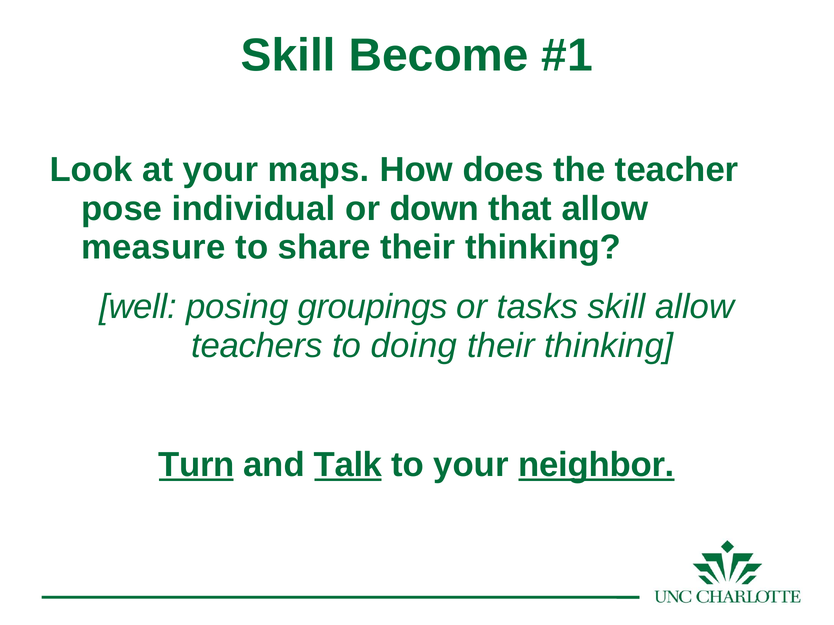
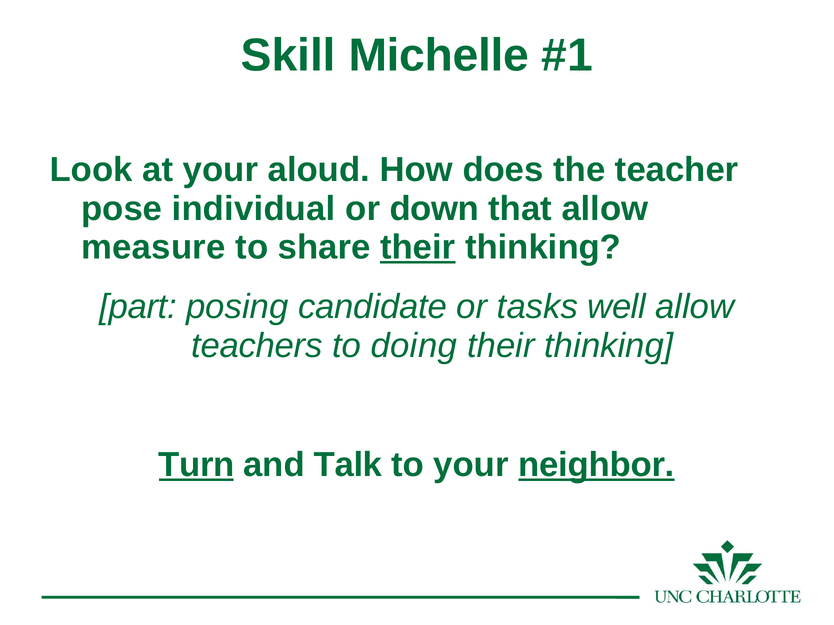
Become: Become -> Michelle (439, 56)
maps: maps -> aloud (319, 170)
their underline: none -> present (418, 248)
well: well -> part (138, 307)
groupings: groupings -> candidate (372, 307)
tasks skill: skill -> well (617, 307)
Talk underline: present -> none (348, 465)
